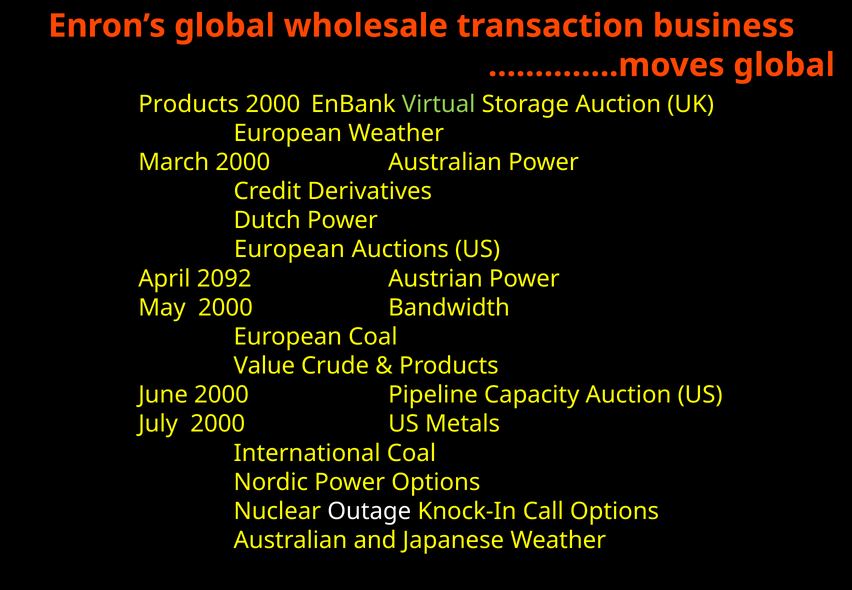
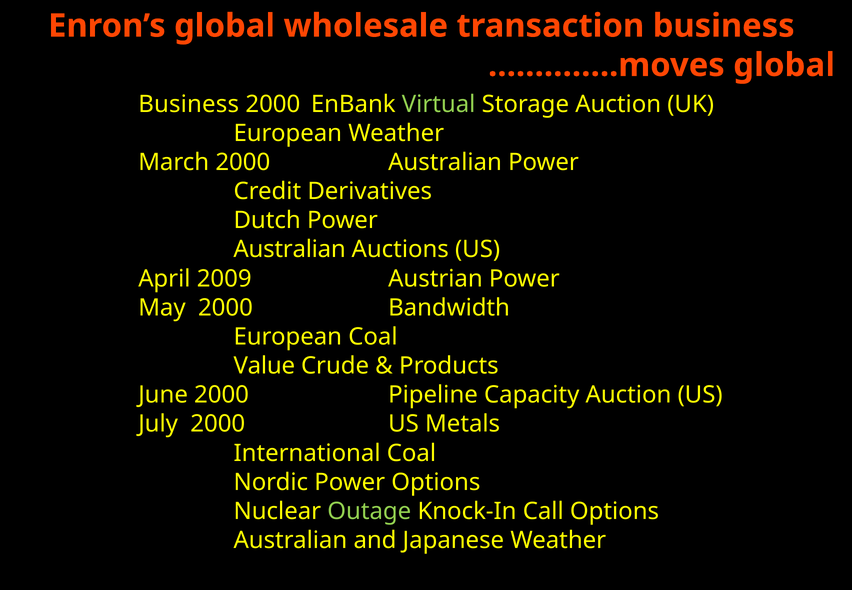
Products: Products -> Business (189, 104)
European: European -> Australian (290, 249)
2092: 2092 -> 2009 (224, 278)
Outage colour: white -> light green (369, 511)
